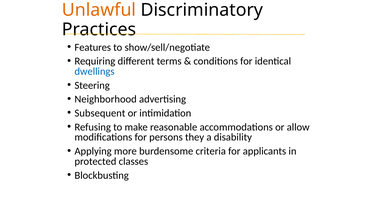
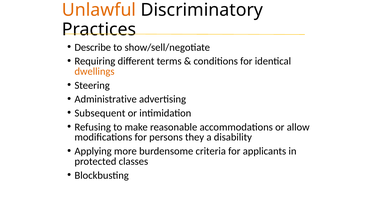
Features: Features -> Describe (93, 47)
dwellings colour: blue -> orange (95, 71)
Neighborhood: Neighborhood -> Administrative (106, 99)
